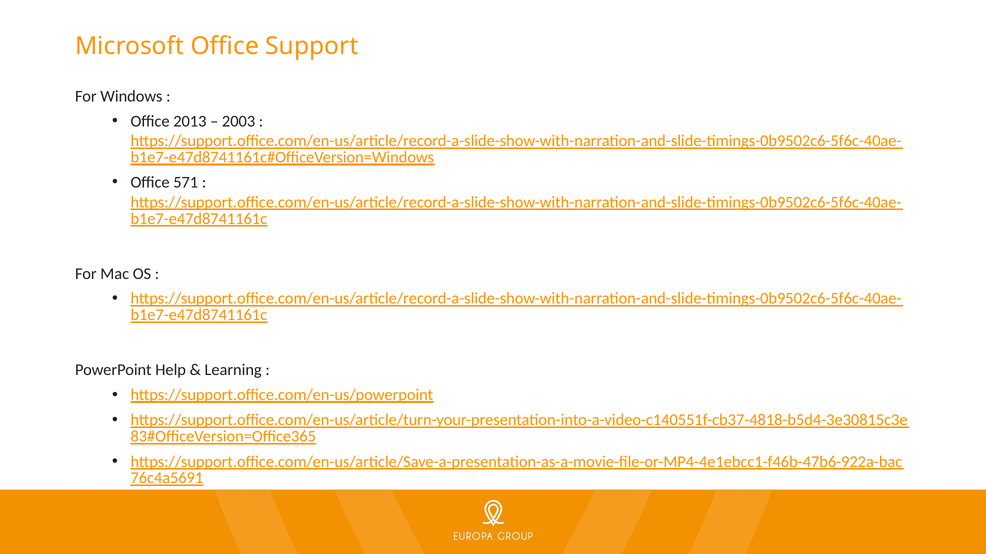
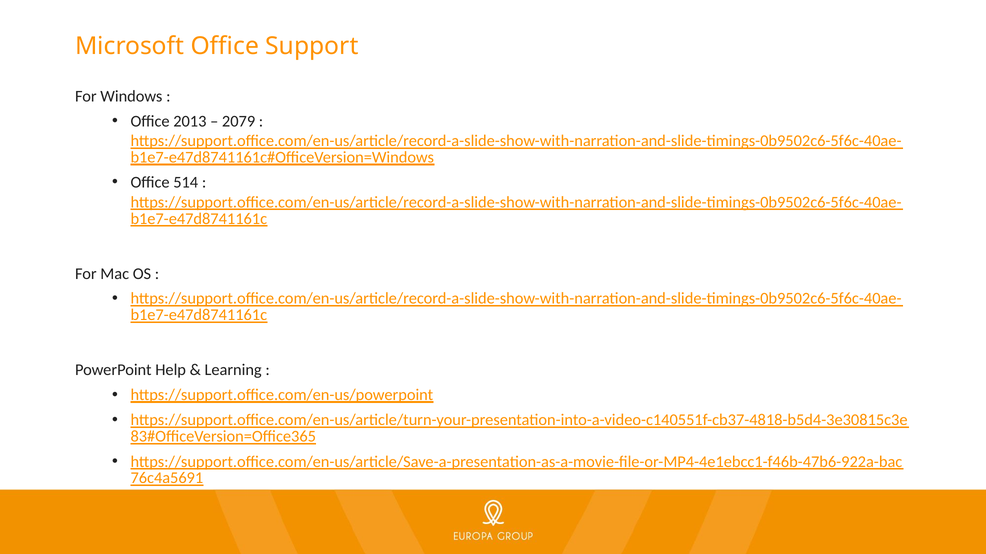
2003: 2003 -> 2079 (239, 121)
571: 571 -> 514 (186, 183)
